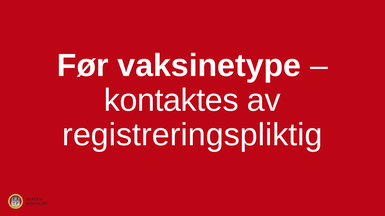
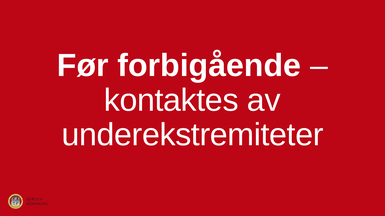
vaksinetype: vaksinetype -> forbigående (209, 66)
registreringspliktig: registreringspliktig -> underekstremiteter (193, 135)
